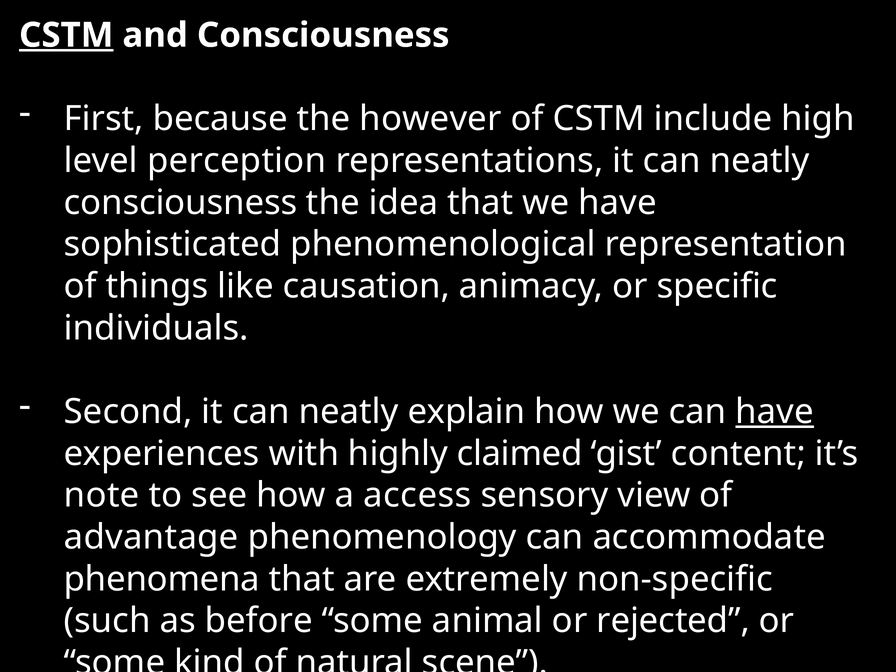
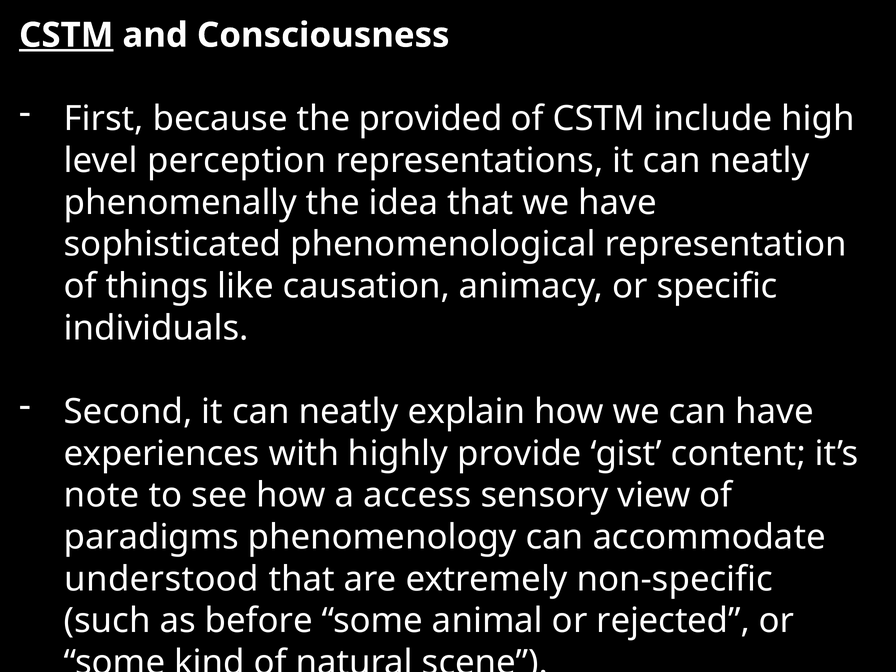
however: however -> provided (431, 119)
consciousness: consciousness -> phenomenally (181, 203)
have underline: present -> none (775, 412)
claimed: claimed -> provide (519, 454)
advantage: advantage -> paradigms (151, 537)
phenomena: phenomena -> understood (162, 579)
